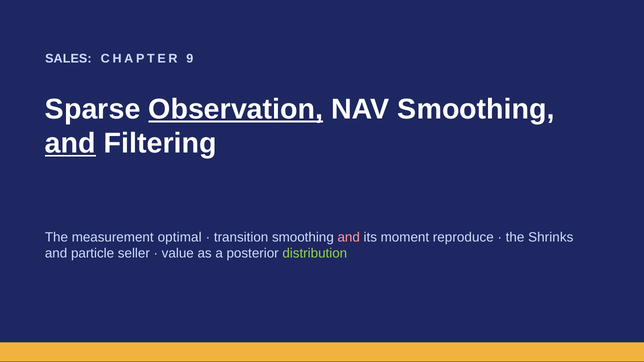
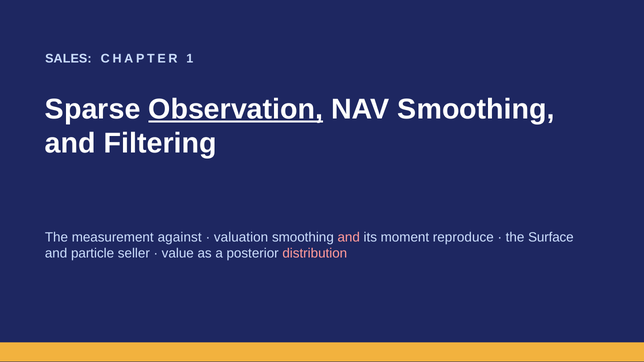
9: 9 -> 1 (190, 59)
and underline: present -> none (70, 144)
optimal: optimal -> against (180, 238)
transition: transition -> valuation (241, 238)
Shrinks: Shrinks -> Surface (551, 238)
distribution colour: light green -> pink (315, 254)
